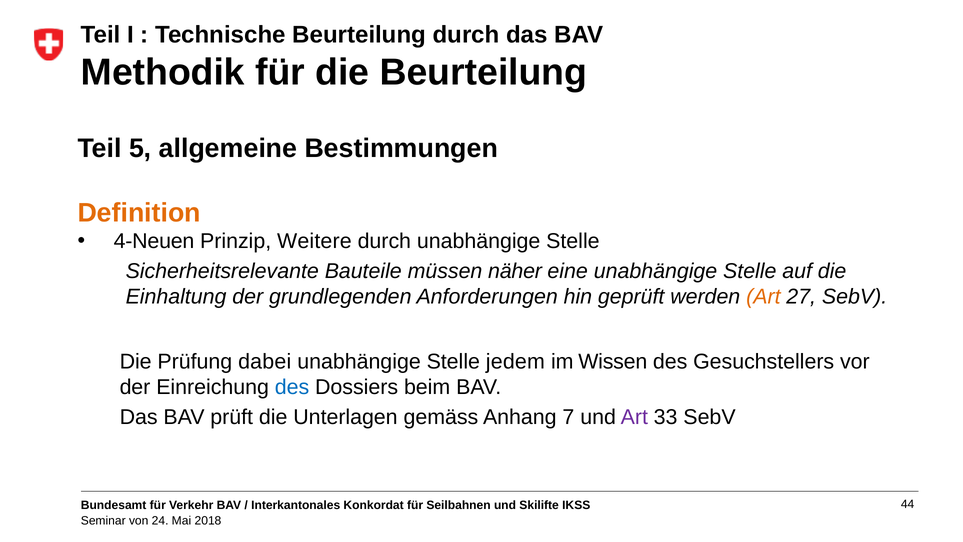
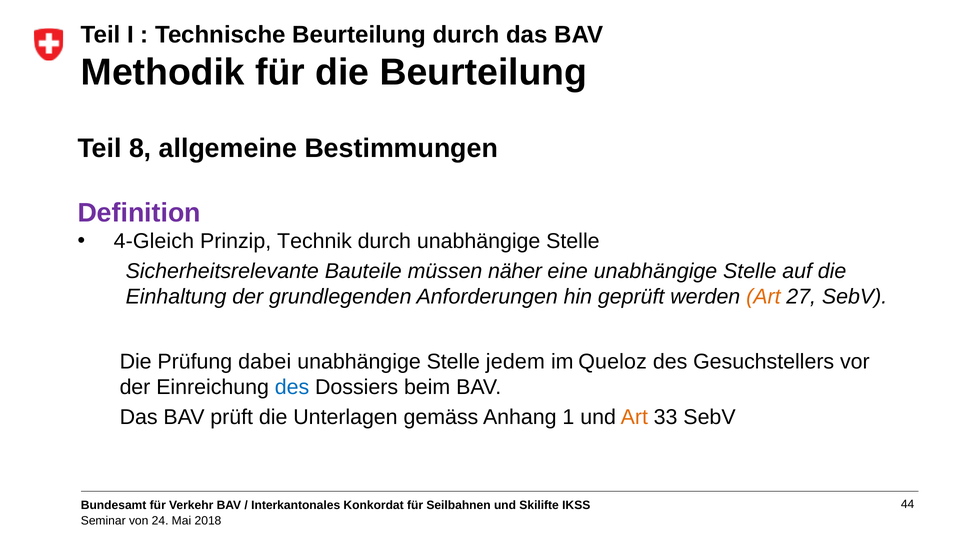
5: 5 -> 8 (140, 148)
Definition colour: orange -> purple (139, 213)
4-Neuen: 4-Neuen -> 4-Gleich (154, 241)
Weitere: Weitere -> Technik (314, 241)
Wissen: Wissen -> Queloz (613, 361)
7: 7 -> 1 (568, 417)
Art colour: purple -> orange (634, 417)
